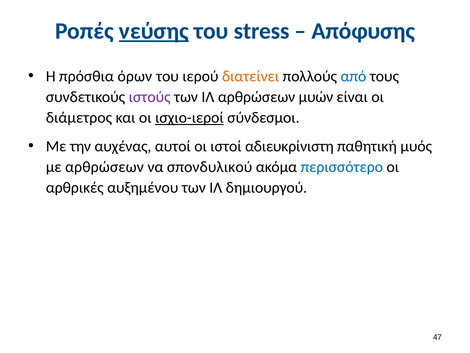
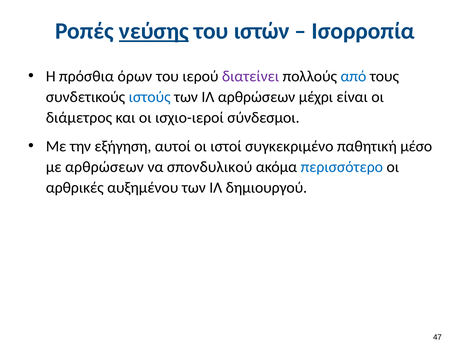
stress: stress -> ιστών (262, 31)
Απόφυσης: Απόφυσης -> Ισορροπία (363, 31)
διατείνει colour: orange -> purple (251, 76)
ιστούς colour: purple -> blue (150, 97)
μυών: μυών -> μέχρι (316, 97)
ισχιο-ιεροί underline: present -> none (189, 118)
αυχένας: αυχένας -> εξήγηση (123, 146)
αδιευκρίνιστη: αδιευκρίνιστη -> συγκεκριμένο (289, 146)
μυός: μυός -> μέσο (416, 146)
